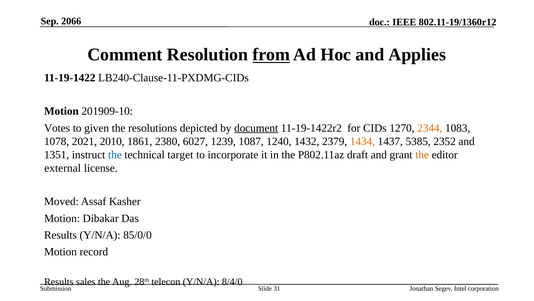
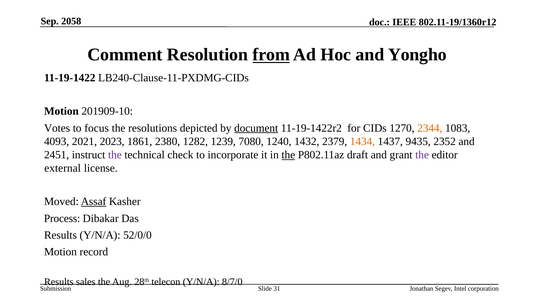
2066: 2066 -> 2058 (71, 21)
Applies: Applies -> Yongho (417, 55)
given: given -> focus (97, 128)
1078: 1078 -> 4093 (57, 141)
2010: 2010 -> 2023 (112, 141)
6027: 6027 -> 1282 (195, 141)
1087: 1087 -> 7080 (251, 141)
5385: 5385 -> 9435 (418, 141)
1351: 1351 -> 2451 (57, 154)
the colour: blue -> purple (115, 154)
target: target -> check (180, 154)
the underline: none -> present (288, 154)
the colour: orange -> purple (422, 154)
Assaf underline: none -> present (94, 201)
Motion: Motion -> Process (62, 218)
85/0/0: 85/0/0 -> 52/0/0 (137, 235)
8/4/0: 8/4/0 -> 8/7/0 (232, 281)
